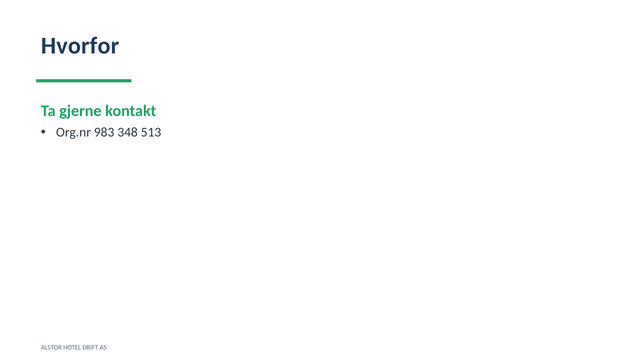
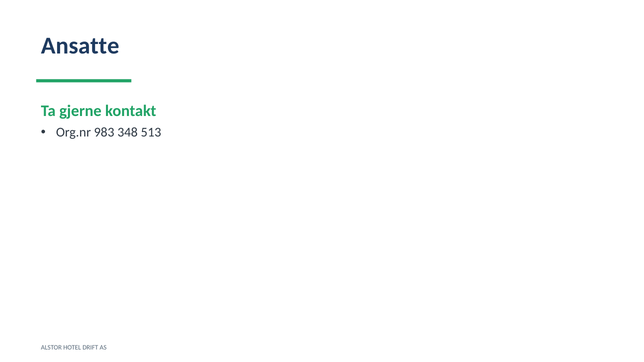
Hvorfor: Hvorfor -> Ansatte (80, 46)
